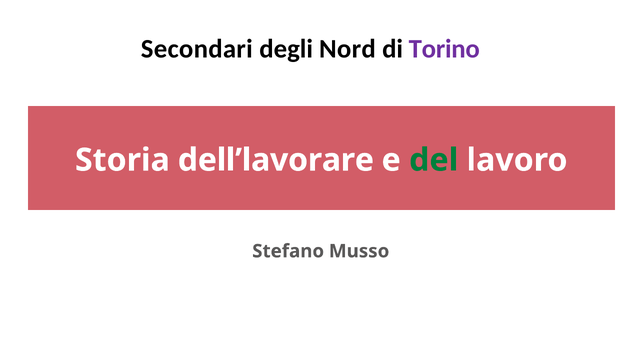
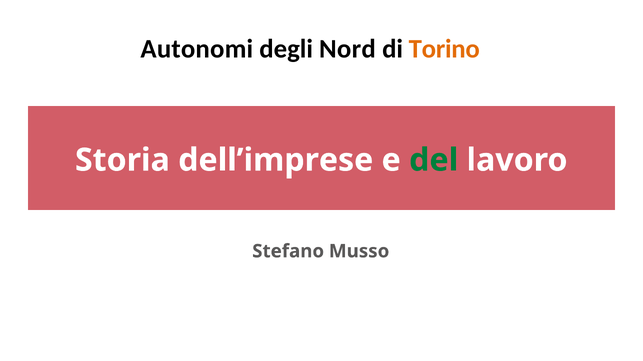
Secondari: Secondari -> Autonomi (197, 49)
Torino colour: purple -> orange (444, 49)
dell’lavorare: dell’lavorare -> dell’imprese (276, 160)
